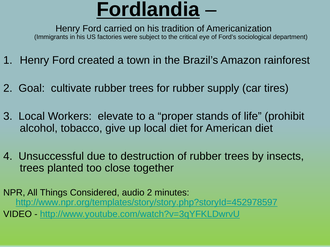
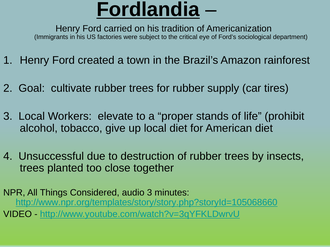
audio 2: 2 -> 3 (150, 193)
http://www.npr.org/templates/story/story.php?storyId=452978597: http://www.npr.org/templates/story/story.php?storyId=452978597 -> http://www.npr.org/templates/story/story.php?storyId=105068660 (147, 203)
